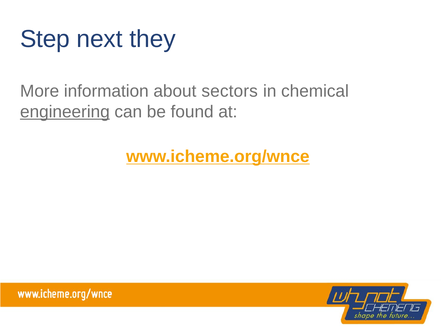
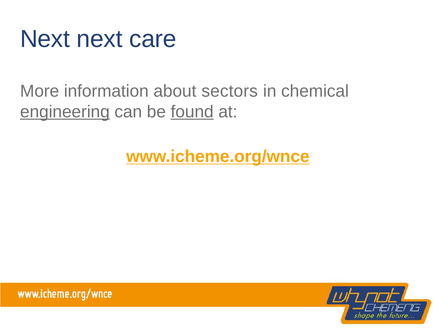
Step: Step -> Next (45, 39)
they: they -> care (153, 39)
found underline: none -> present (192, 112)
